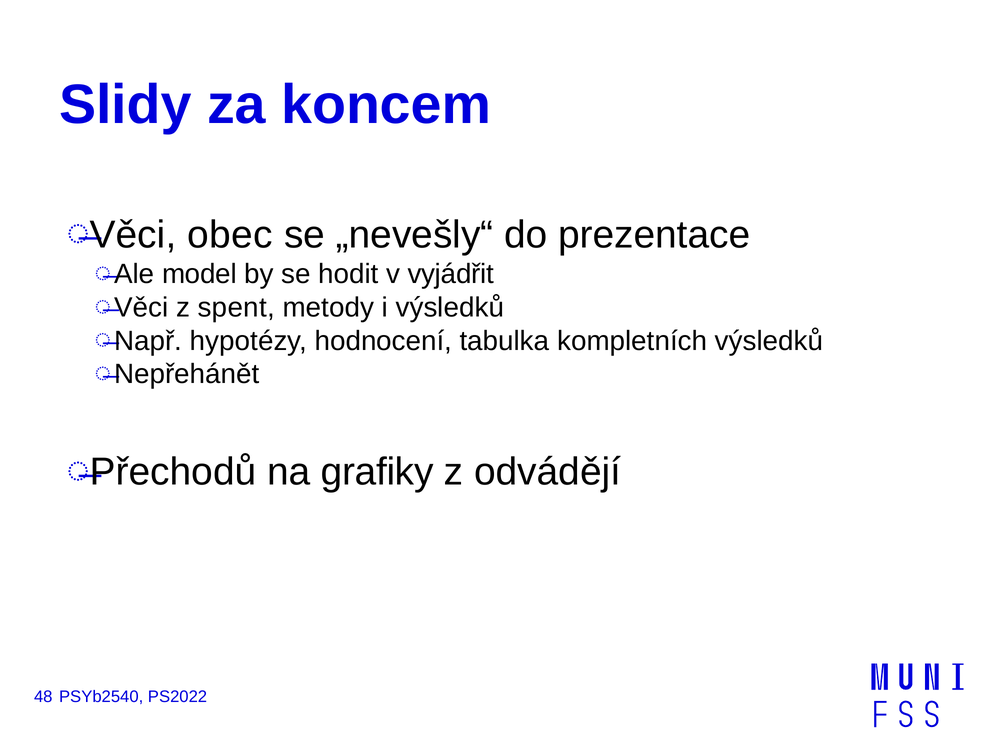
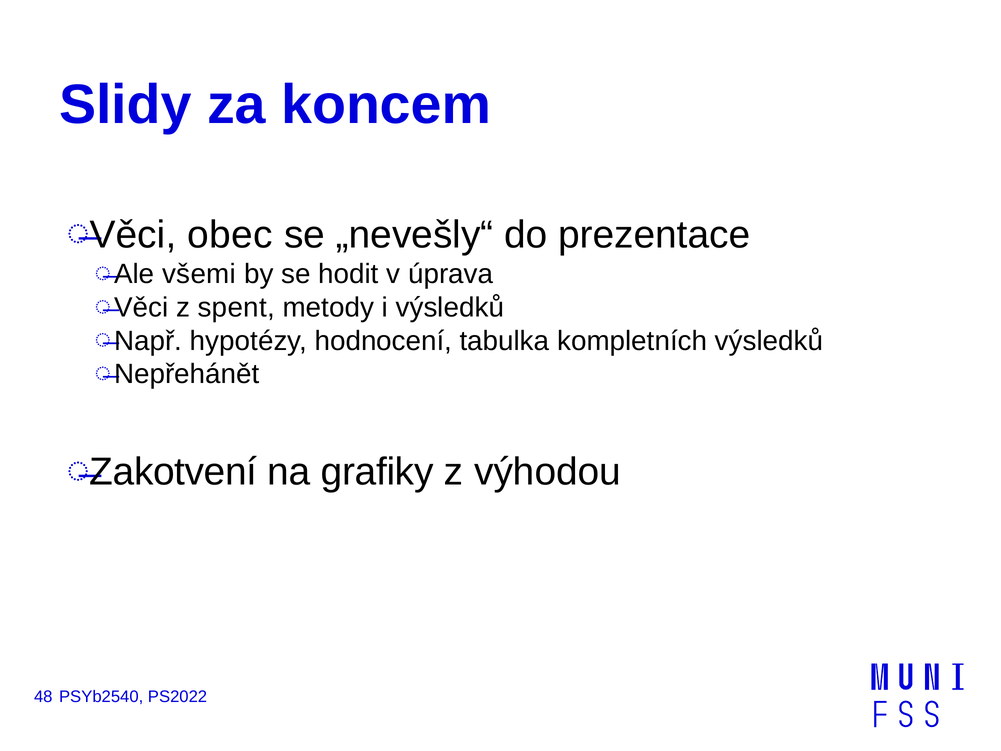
model: model -> všemi (199, 274)
vyjádřit: vyjádřit -> úprava (451, 274)
Přechodů: Přechodů -> Zakotvení (173, 472)
odvádějí: odvádějí -> výhodou (548, 472)
